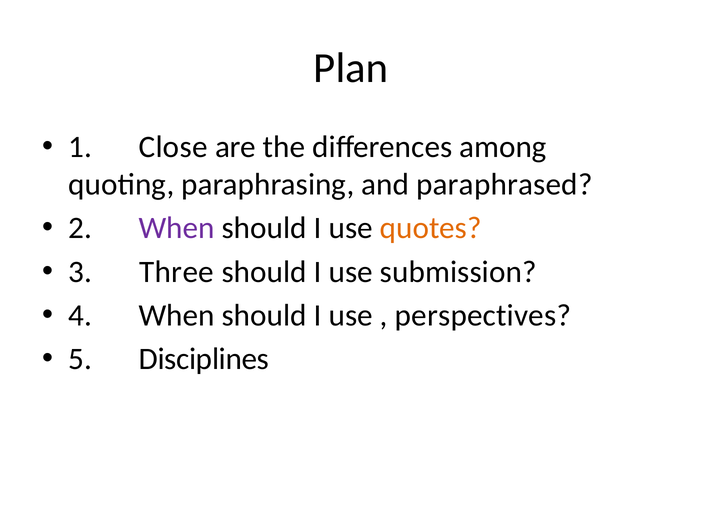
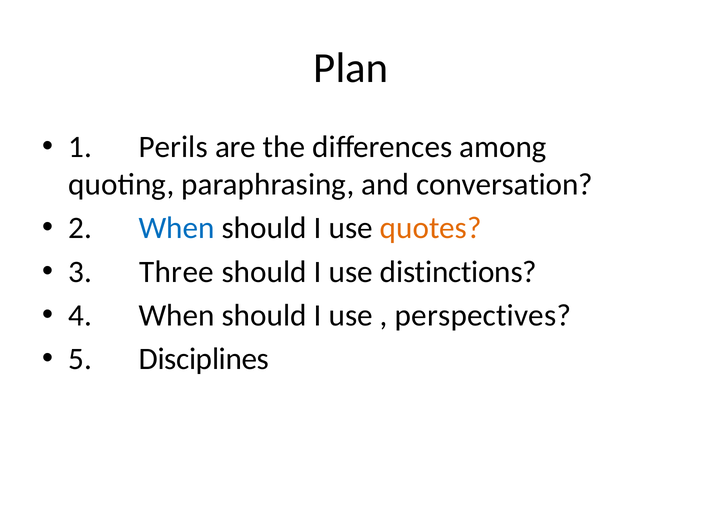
Close: Close -> Perils (173, 147)
paraphrased: paraphrased -> conversation (505, 185)
When colour: purple -> blue (177, 228)
submission: submission -> distinctions (458, 272)
